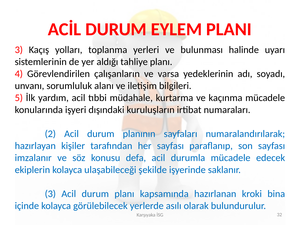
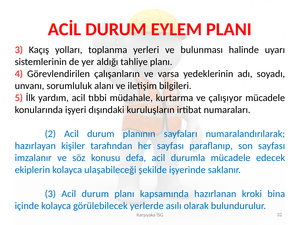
kaçınma: kaçınma -> çalışıyor (225, 98)
